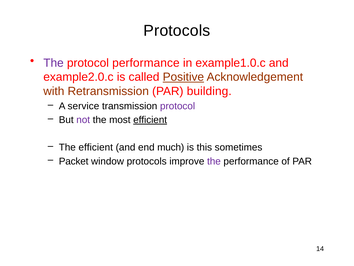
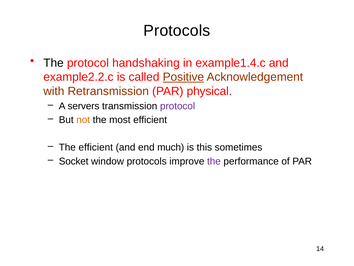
The colour: purple -> black (54, 63)
protocol performance: performance -> handshaking (146, 63)
example1.0.c: example1.0.c -> example1.4.c (231, 63)
example2.0.c: example2.0.c -> example2.2.c (78, 77)
building: building -> physical (209, 91)
service: service -> servers (84, 106)
not colour: purple -> orange (83, 120)
efficient underline: present -> none (150, 120)
Packet: Packet -> Socket (74, 161)
